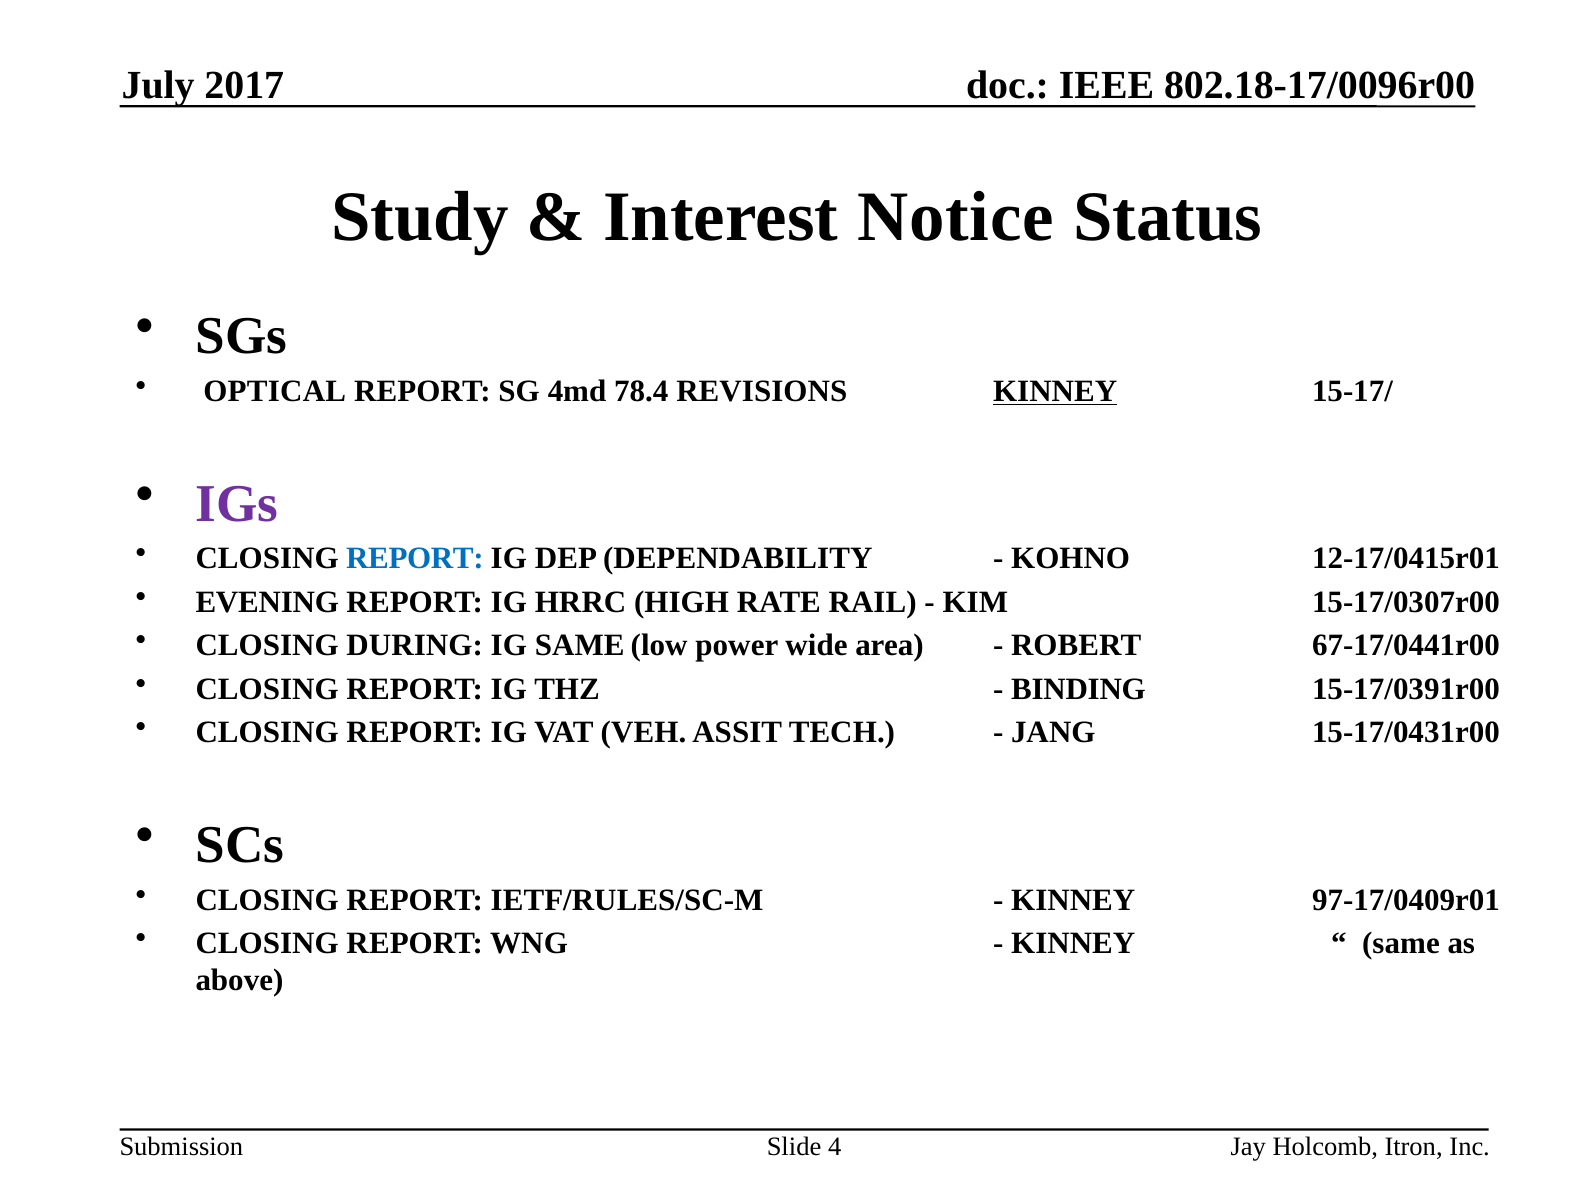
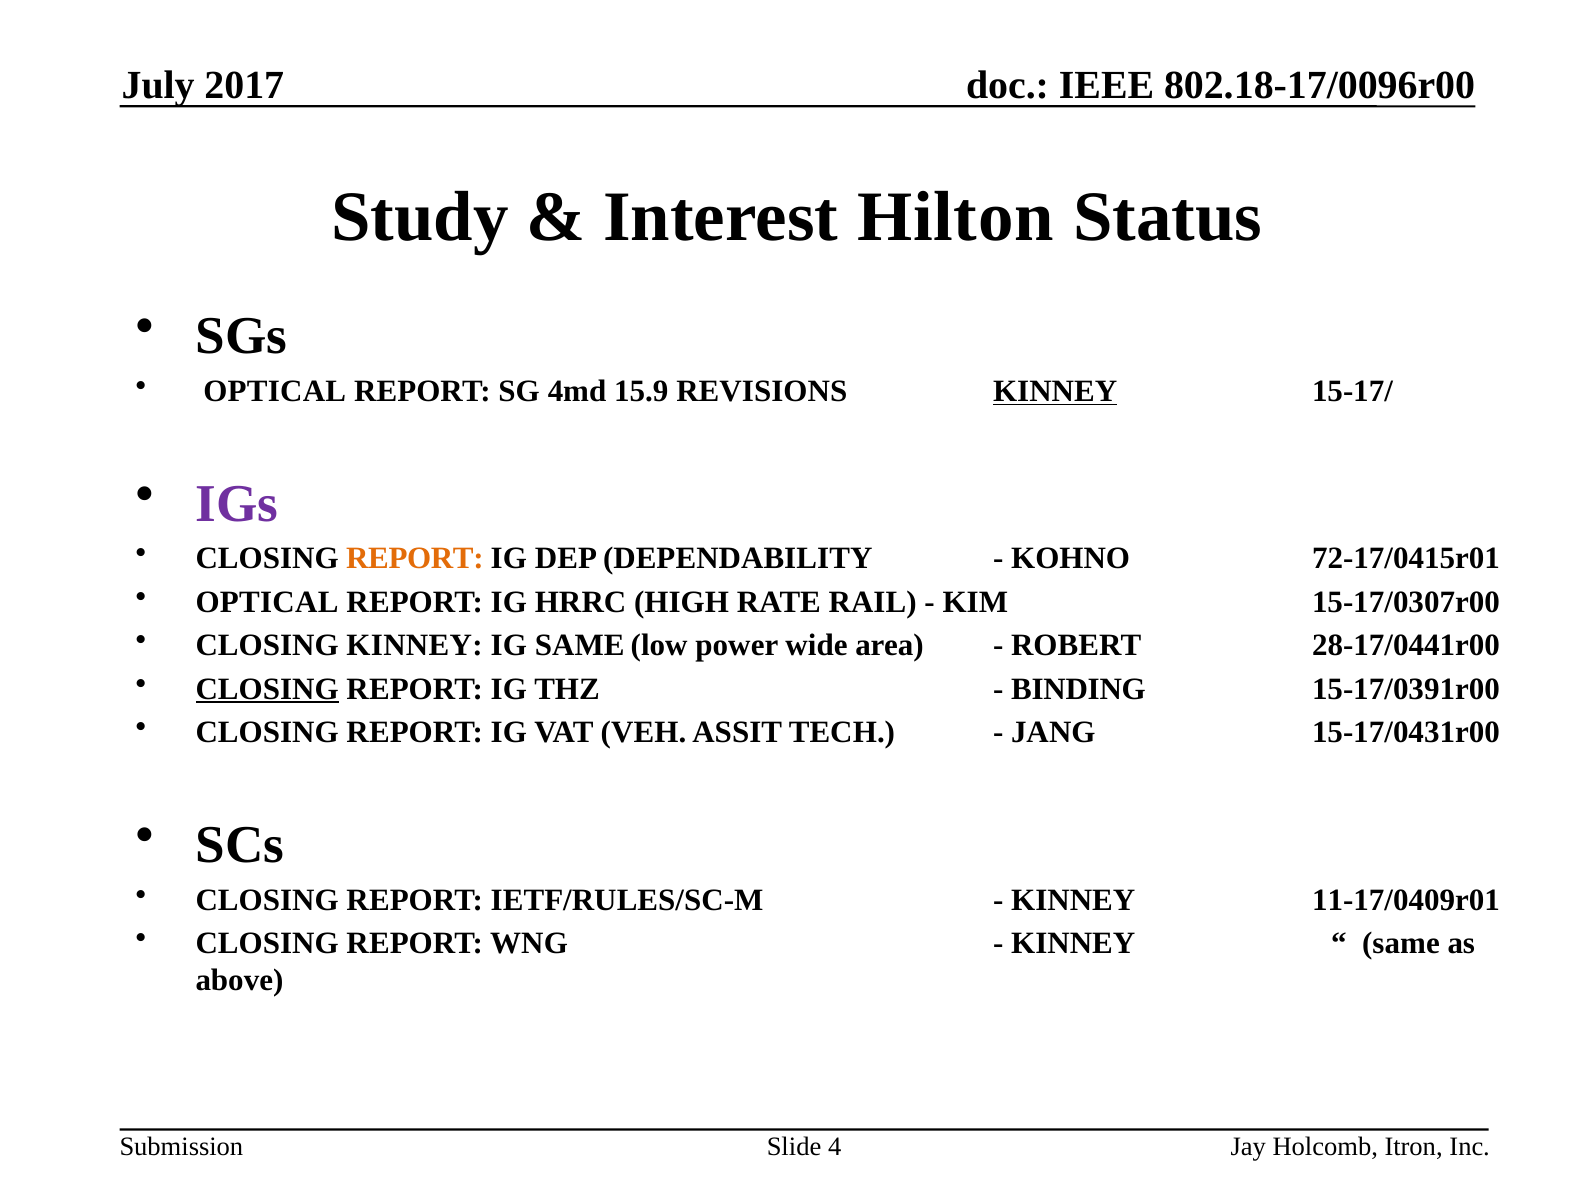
Notice: Notice -> Hilton (955, 218)
78.4: 78.4 -> 15.9 (641, 391)
REPORT colour: blue -> orange (415, 559)
12-17/0415r01: 12-17/0415r01 -> 72-17/0415r01 (1406, 559)
EVENING: EVENING -> OPTICAL (267, 602)
CLOSING DURING: DURING -> KINNEY (415, 646)
67-17/0441r00: 67-17/0441r00 -> 28-17/0441r00 (1406, 646)
CLOSING underline: none -> present (267, 689)
97-17/0409r01: 97-17/0409r01 -> 11-17/0409r01 (1406, 900)
